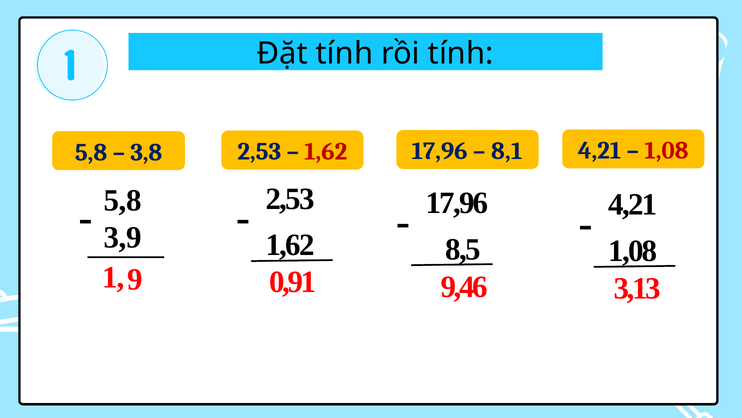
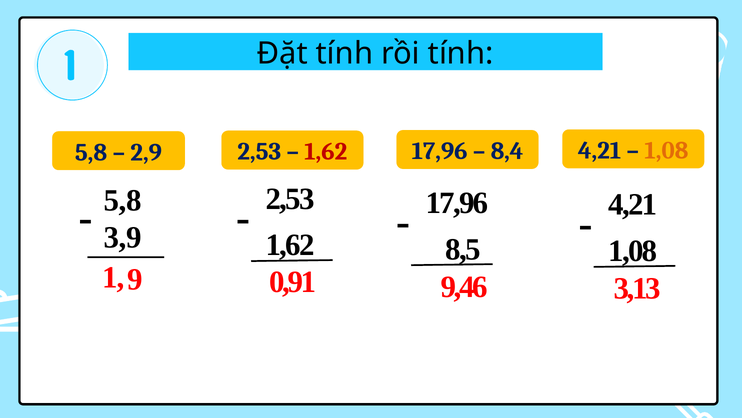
3,8: 3,8 -> 2,9 (146, 152)
8,1: 8,1 -> 8,4 (507, 151)
1,08 colour: red -> orange (666, 150)
